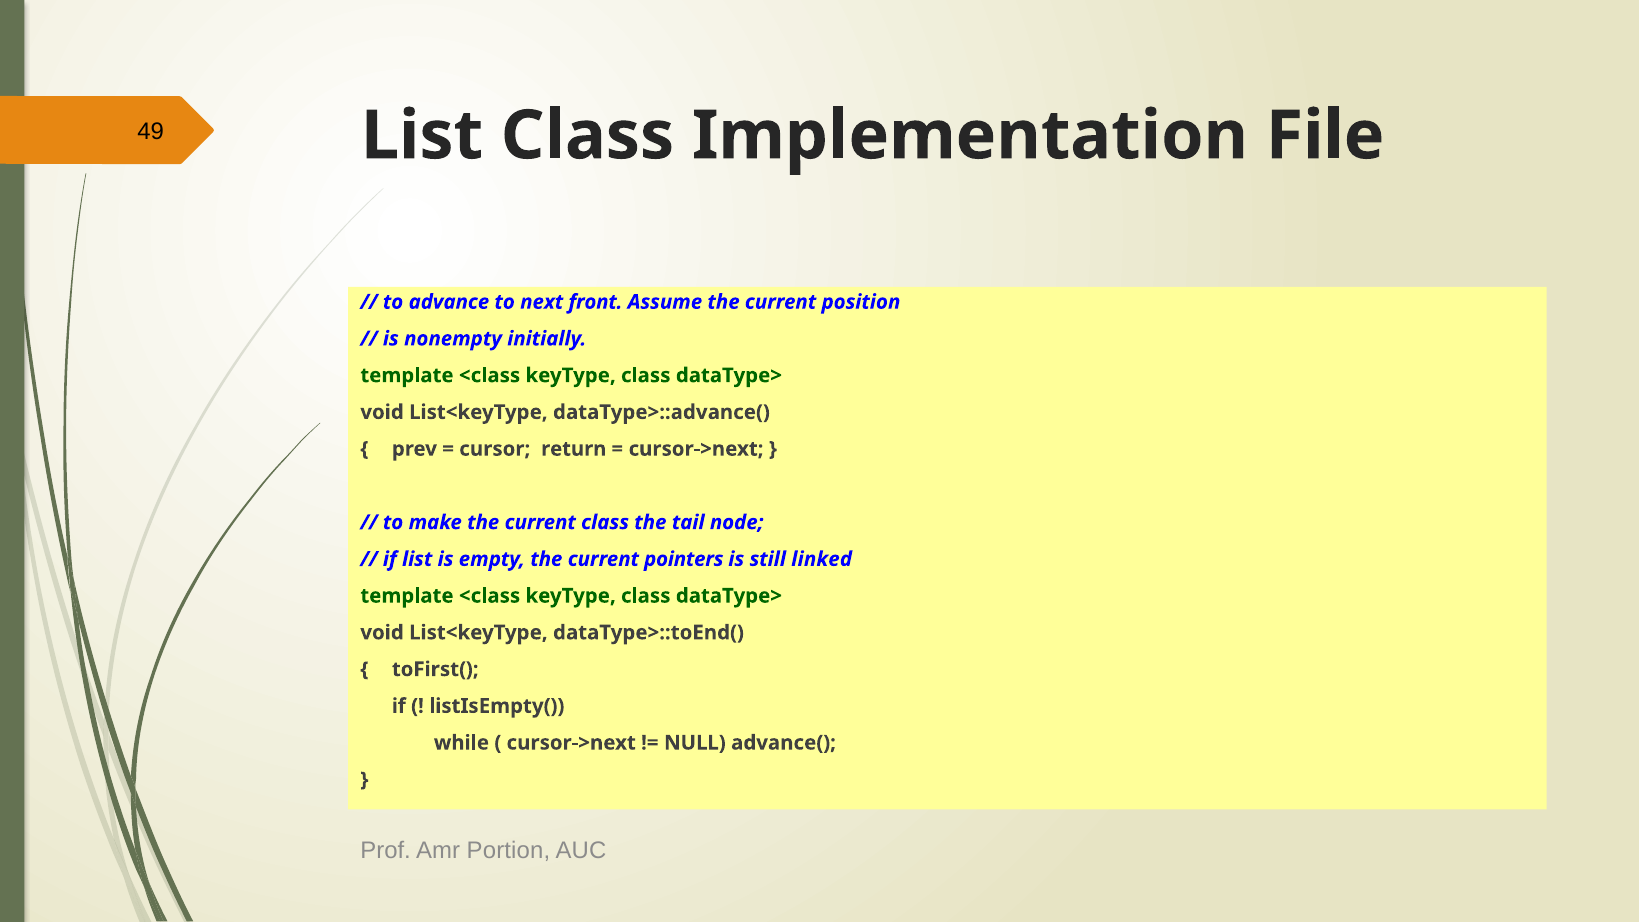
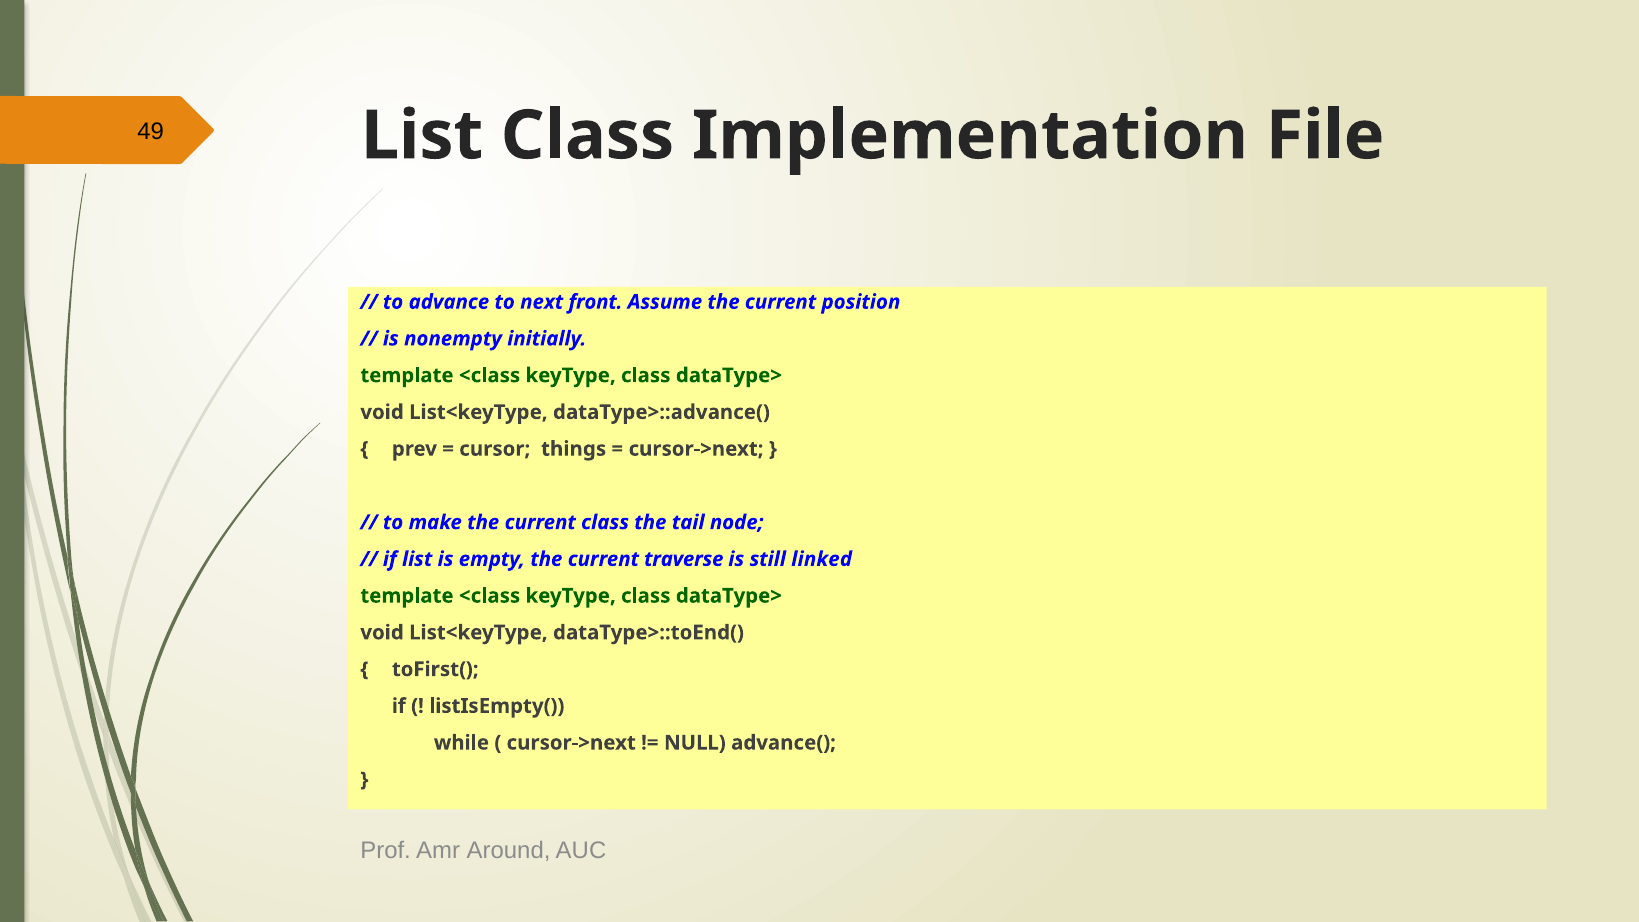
return: return -> things (574, 449)
pointers: pointers -> traverse (684, 559)
Portion: Portion -> Around (509, 851)
